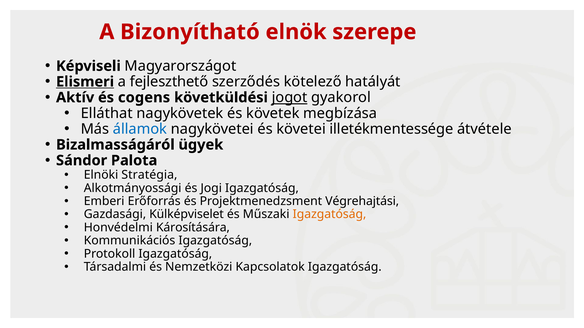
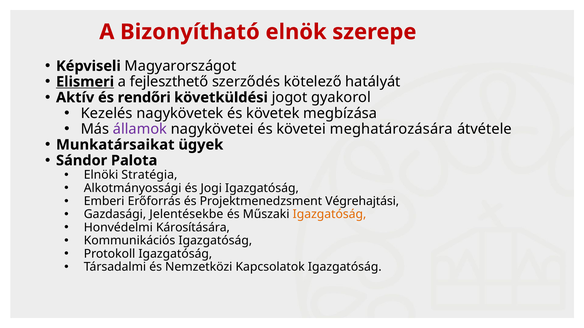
cogens: cogens -> rendőri (144, 98)
jogot underline: present -> none (290, 98)
Elláthat: Elláthat -> Kezelés (107, 113)
államok colour: blue -> purple (140, 129)
illetékmentessége: illetékmentessége -> meghatározására (391, 129)
Bizalmasságáról: Bizalmasságáról -> Munkatársaikat (115, 145)
Külképviselet: Külképviselet -> Jelentésekbe (186, 215)
